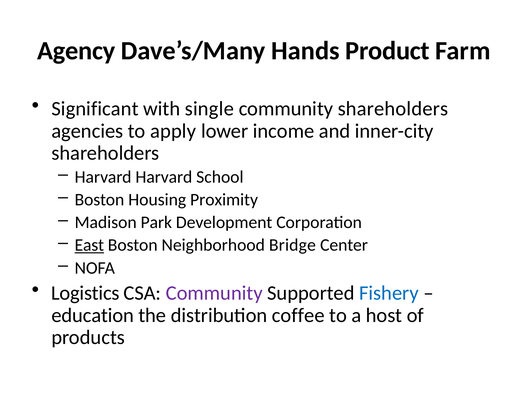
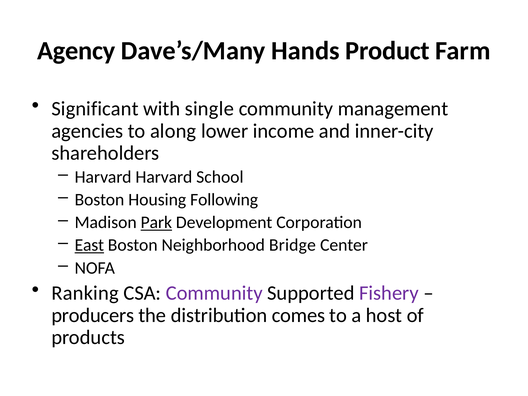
community shareholders: shareholders -> management (393, 109)
apply: apply -> along (173, 131)
Proximity: Proximity -> Following (224, 200)
Park underline: none -> present (156, 222)
Logistics: Logistics -> Ranking (85, 293)
Fishery colour: blue -> purple (389, 293)
education: education -> producers (93, 315)
coffee: coffee -> comes (298, 315)
